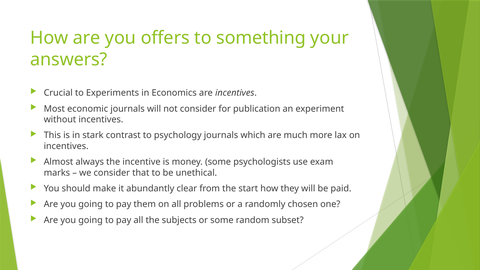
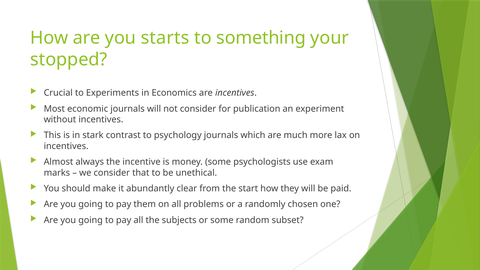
offers: offers -> starts (165, 38)
answers: answers -> stopped (69, 59)
